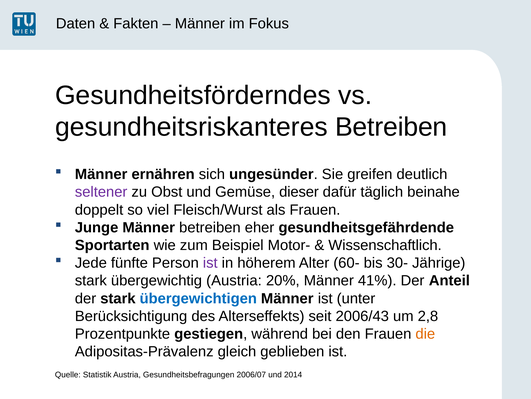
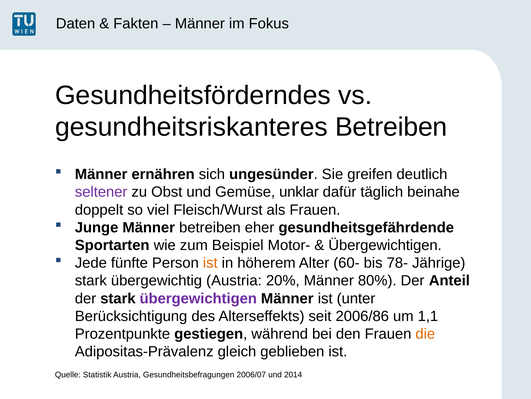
dieser: dieser -> unklar (299, 192)
Wissenschaftlich: Wissenschaftlich -> Übergewichtigen (385, 245)
ist colour: purple -> orange (210, 263)
30-: 30- -> 78- (397, 263)
41%: 41% -> 80% (377, 280)
übergewichtigen colour: blue -> purple (198, 298)
2006/43: 2006/43 -> 2006/86 (362, 316)
2,8: 2,8 -> 1,1 (428, 316)
